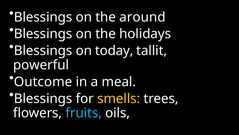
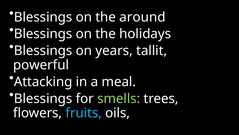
today: today -> years (114, 50)
Outcome: Outcome -> Attacking (43, 82)
smells colour: yellow -> light green (119, 98)
